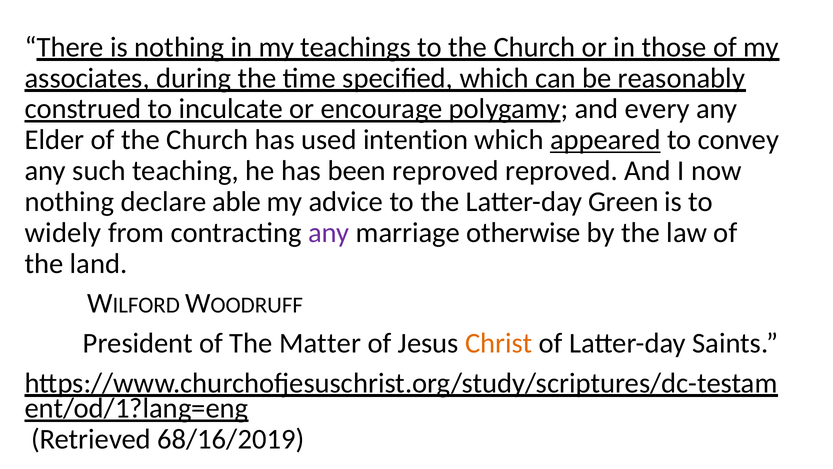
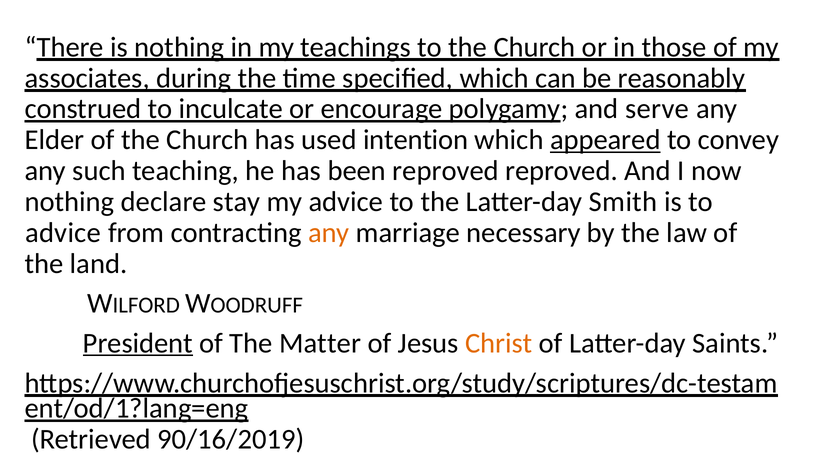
every: every -> serve (657, 109)
able: able -> stay (237, 202)
Green: Green -> Smith (623, 202)
widely: widely -> advice (63, 233)
any colour: purple -> orange (329, 233)
otherwise: otherwise -> necessary (523, 233)
President underline: none -> present (138, 343)
68/16/2019: 68/16/2019 -> 90/16/2019 (231, 439)
